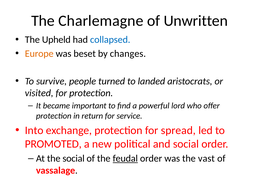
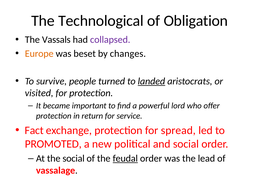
Charlemagne: Charlemagne -> Technological (101, 21)
Unwritten: Unwritten -> Obligation (196, 21)
Upheld: Upheld -> Vassals (56, 40)
collapsed colour: blue -> purple (110, 40)
landed underline: none -> present (151, 81)
Into: Into -> Fact (34, 130)
vast: vast -> lead (206, 159)
